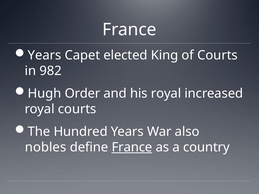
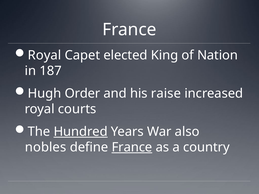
Years: Years -> Royal (45, 55)
of Courts: Courts -> Nation (218, 55)
982: 982 -> 187 (51, 71)
his royal: royal -> raise (166, 94)
Hundred underline: none -> present (81, 132)
